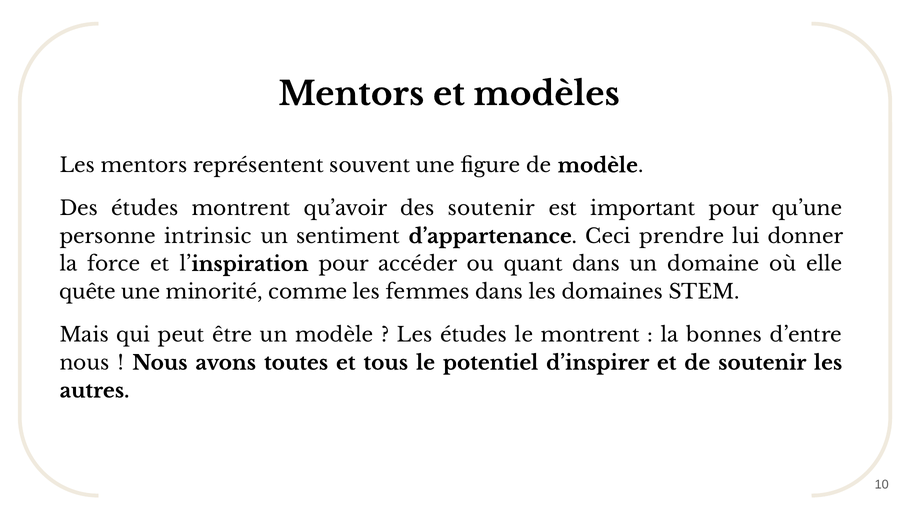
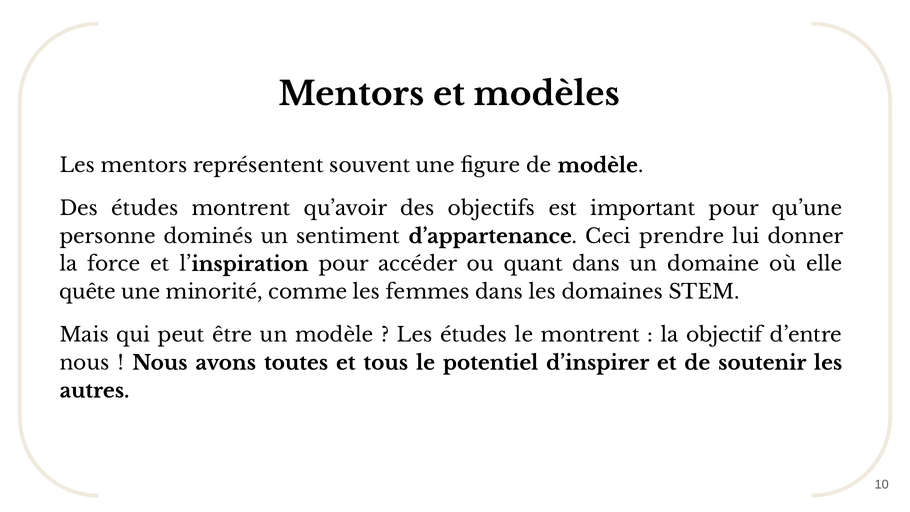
des soutenir: soutenir -> objectifs (492, 209)
intrinsic: intrinsic -> dominés (208, 236)
bonnes: bonnes -> objectif (724, 335)
